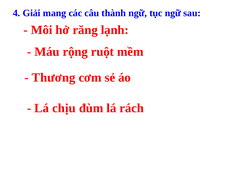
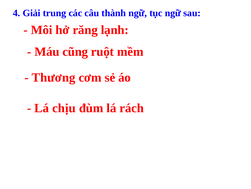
mang: mang -> trung (55, 13)
rộng: rộng -> cũng (75, 51)
